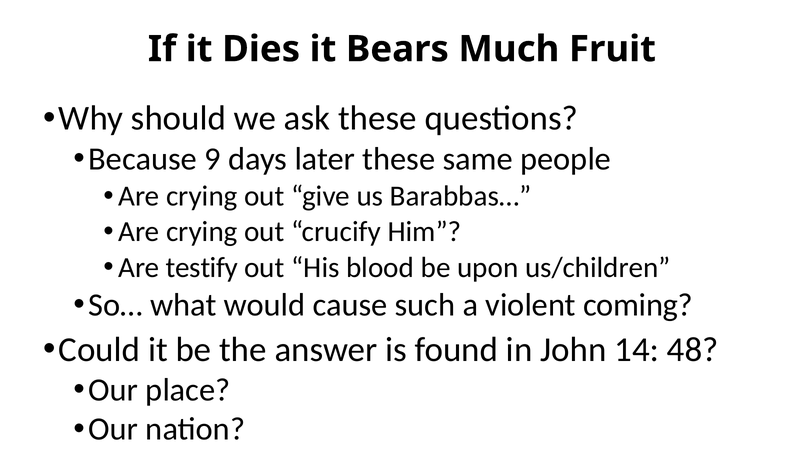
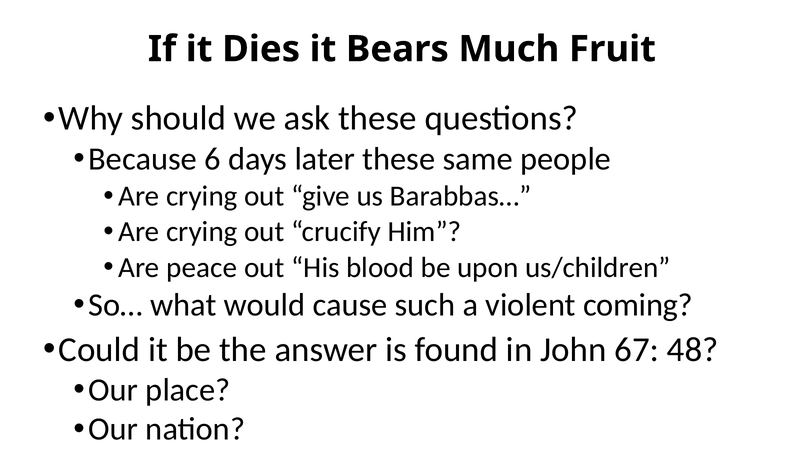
9: 9 -> 6 (213, 159)
testify: testify -> peace (202, 268)
14: 14 -> 67 (637, 350)
